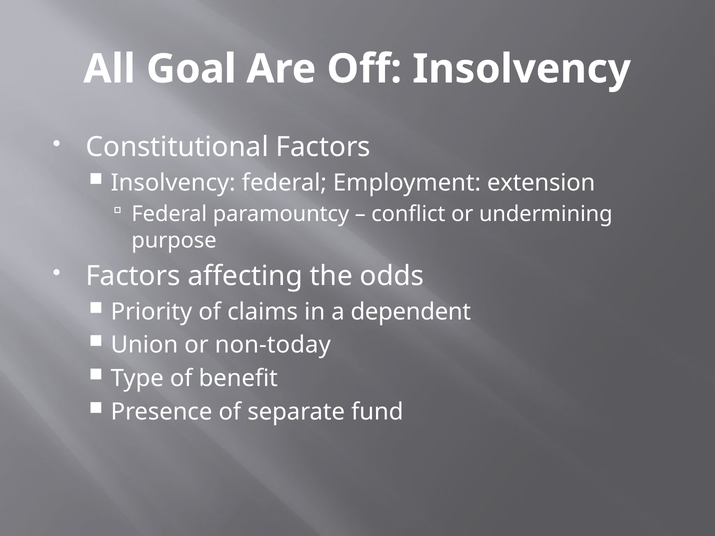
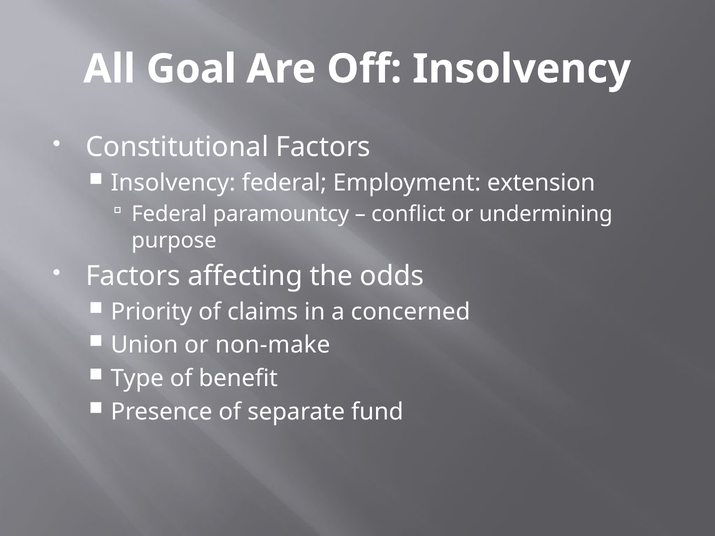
dependent: dependent -> concerned (411, 312)
non-today: non-today -> non-make (273, 345)
